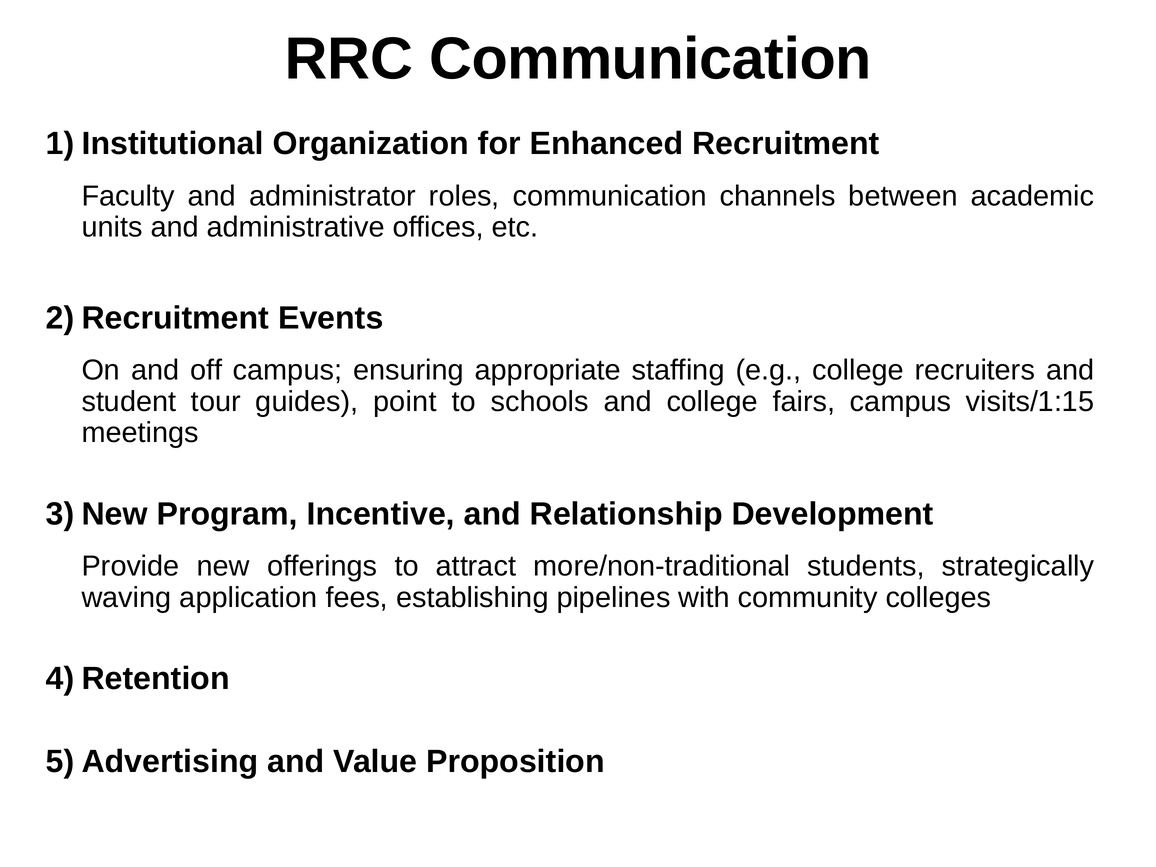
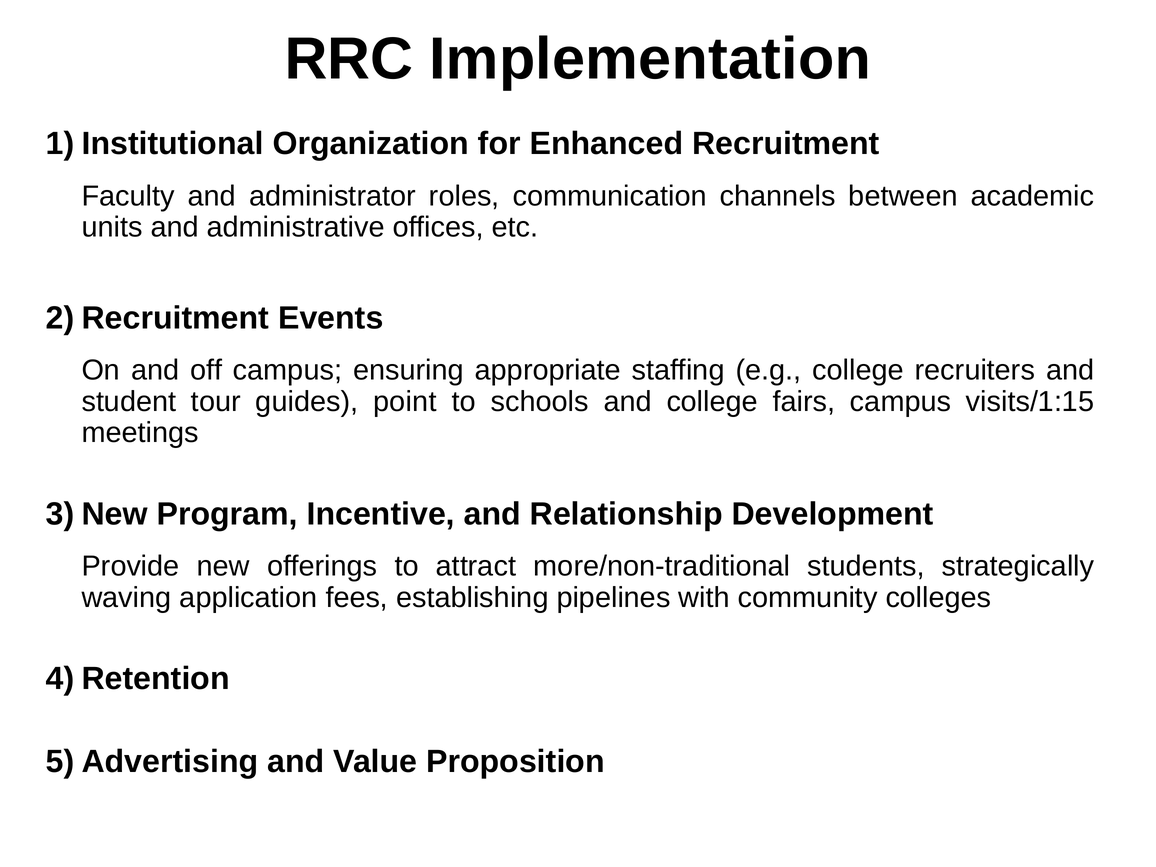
RRC Communication: Communication -> Implementation (650, 59)
